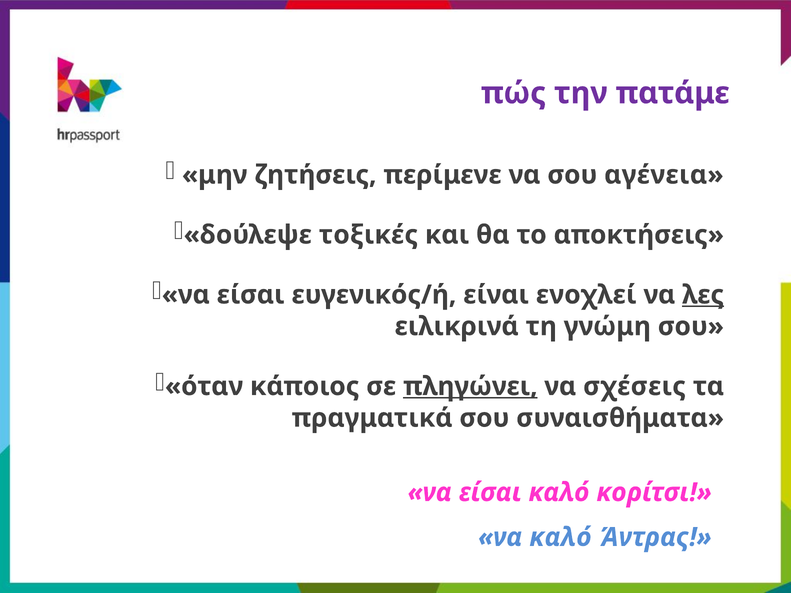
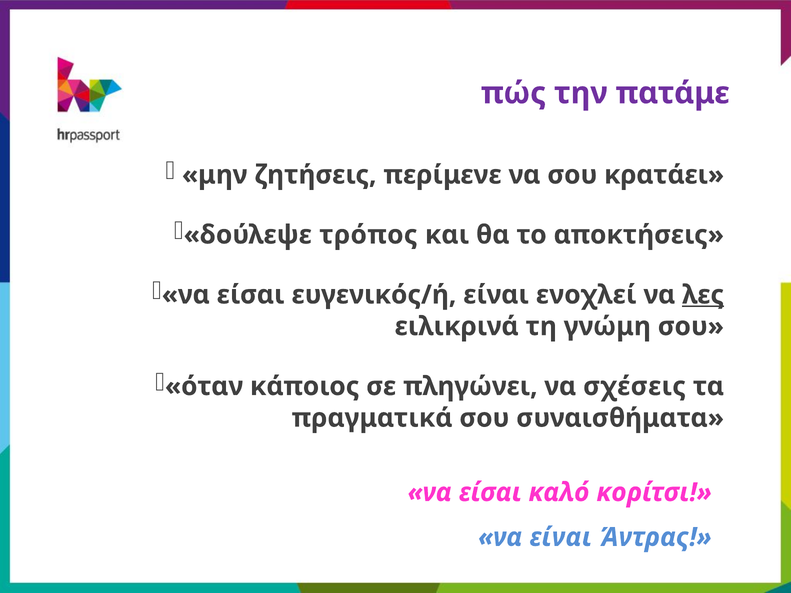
αγένεια: αγένεια -> κρατάει (664, 175)
τοξικές: τοξικές -> τρόπος (368, 235)
πληγώνει underline: present -> none (470, 387)
να καλό: καλό -> είναι (561, 537)
